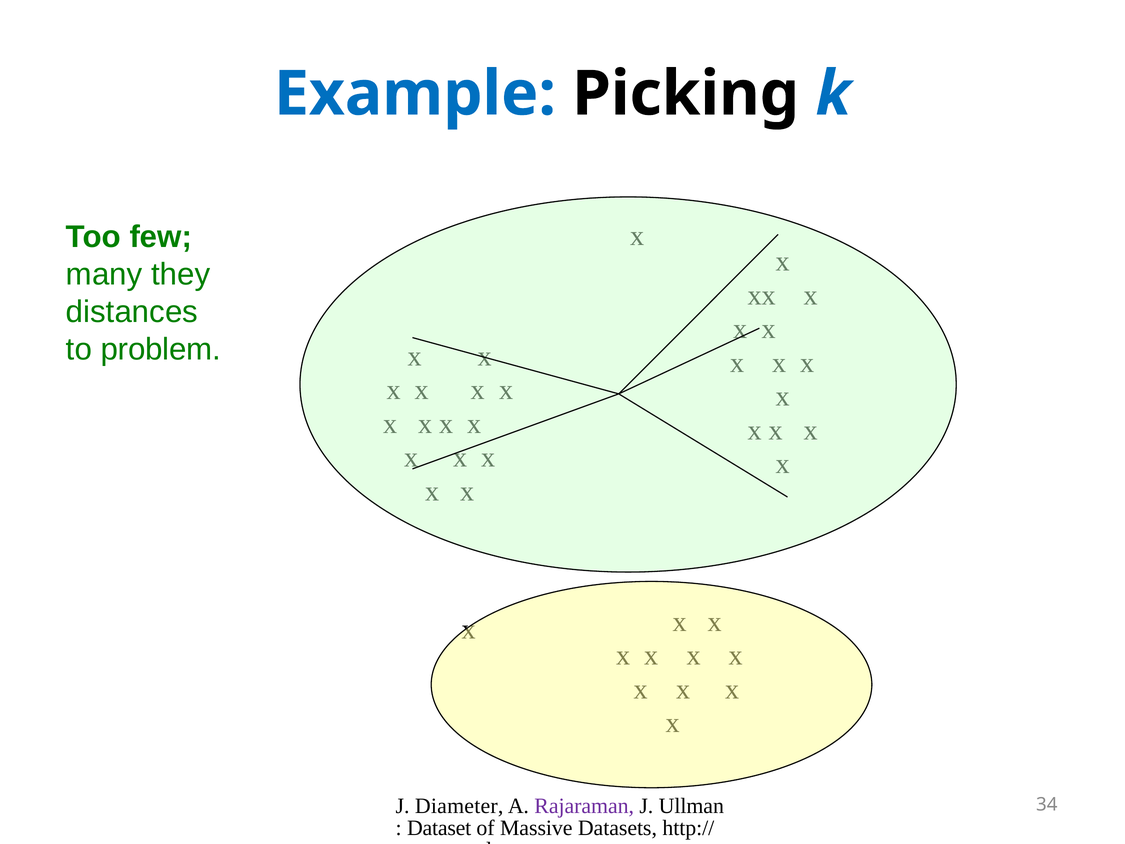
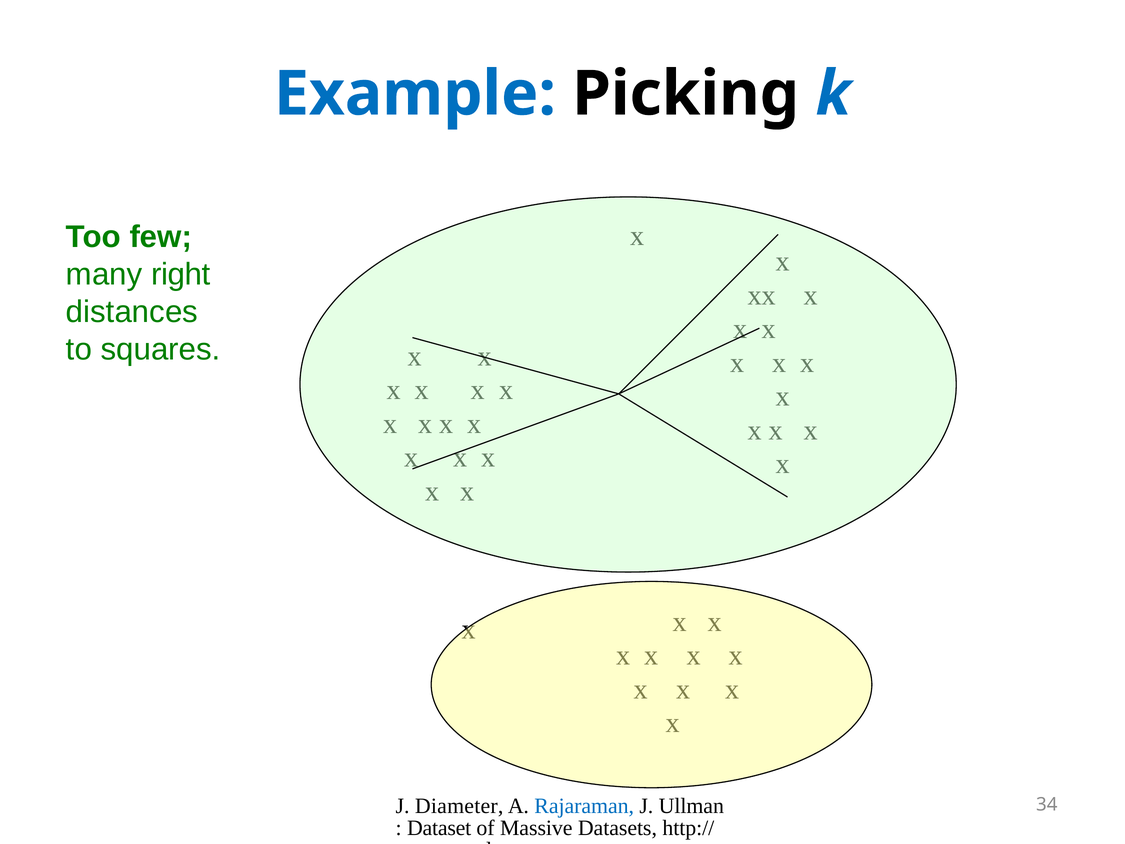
they: they -> right (181, 274)
problem: problem -> squares (161, 349)
Rajaraman colour: purple -> blue (584, 806)
